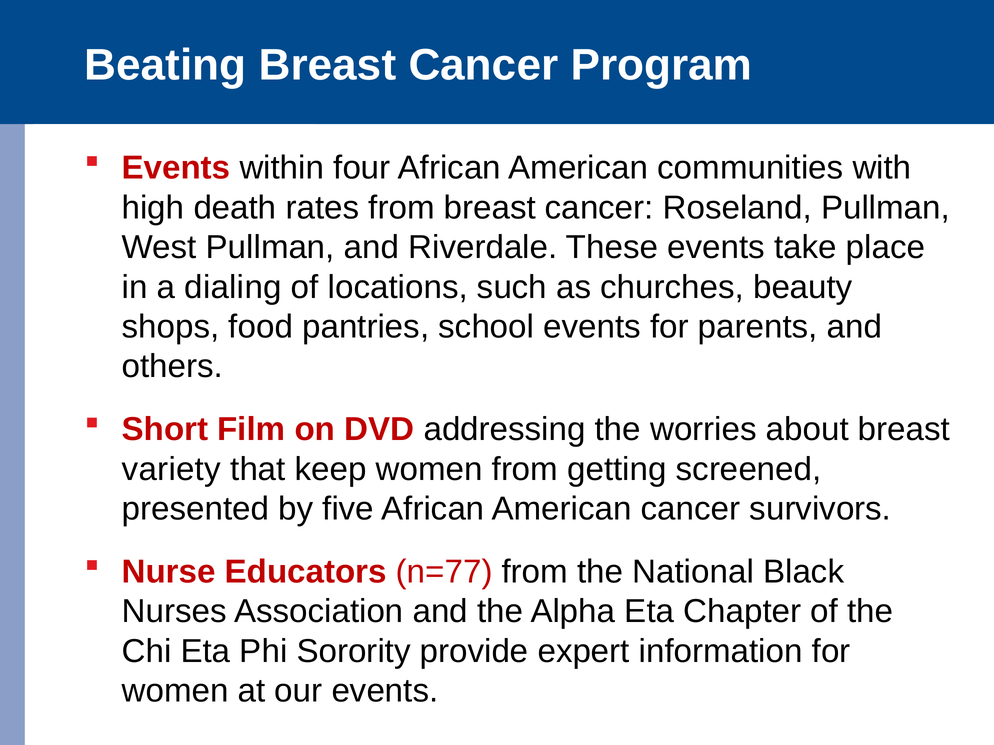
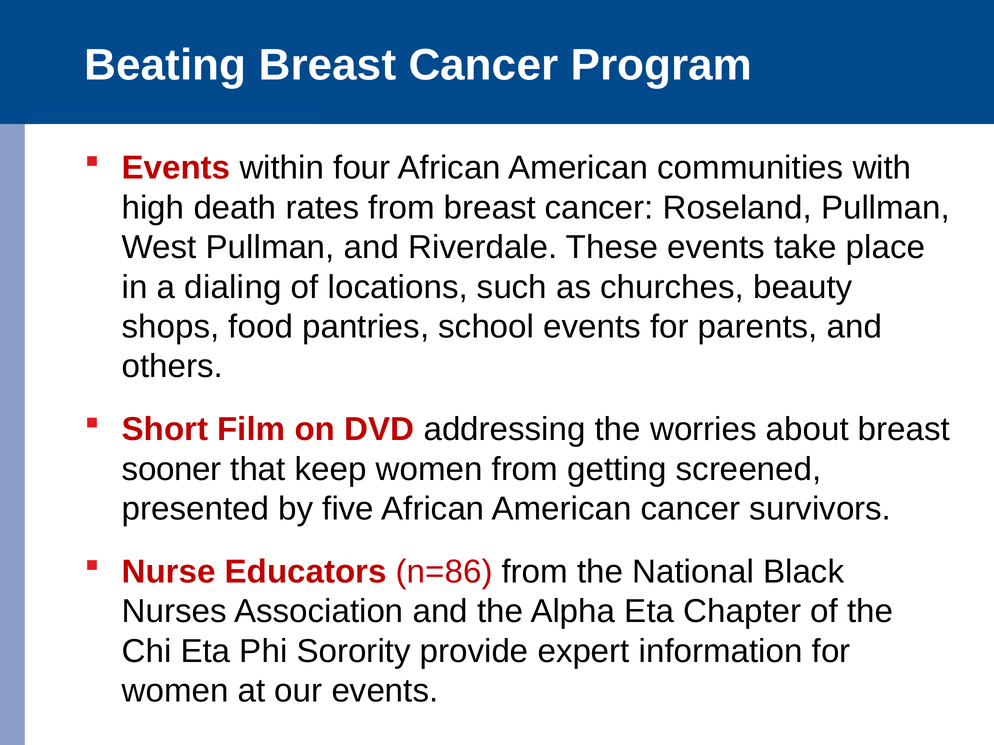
variety: variety -> sooner (172, 469)
n=77: n=77 -> n=86 (444, 572)
